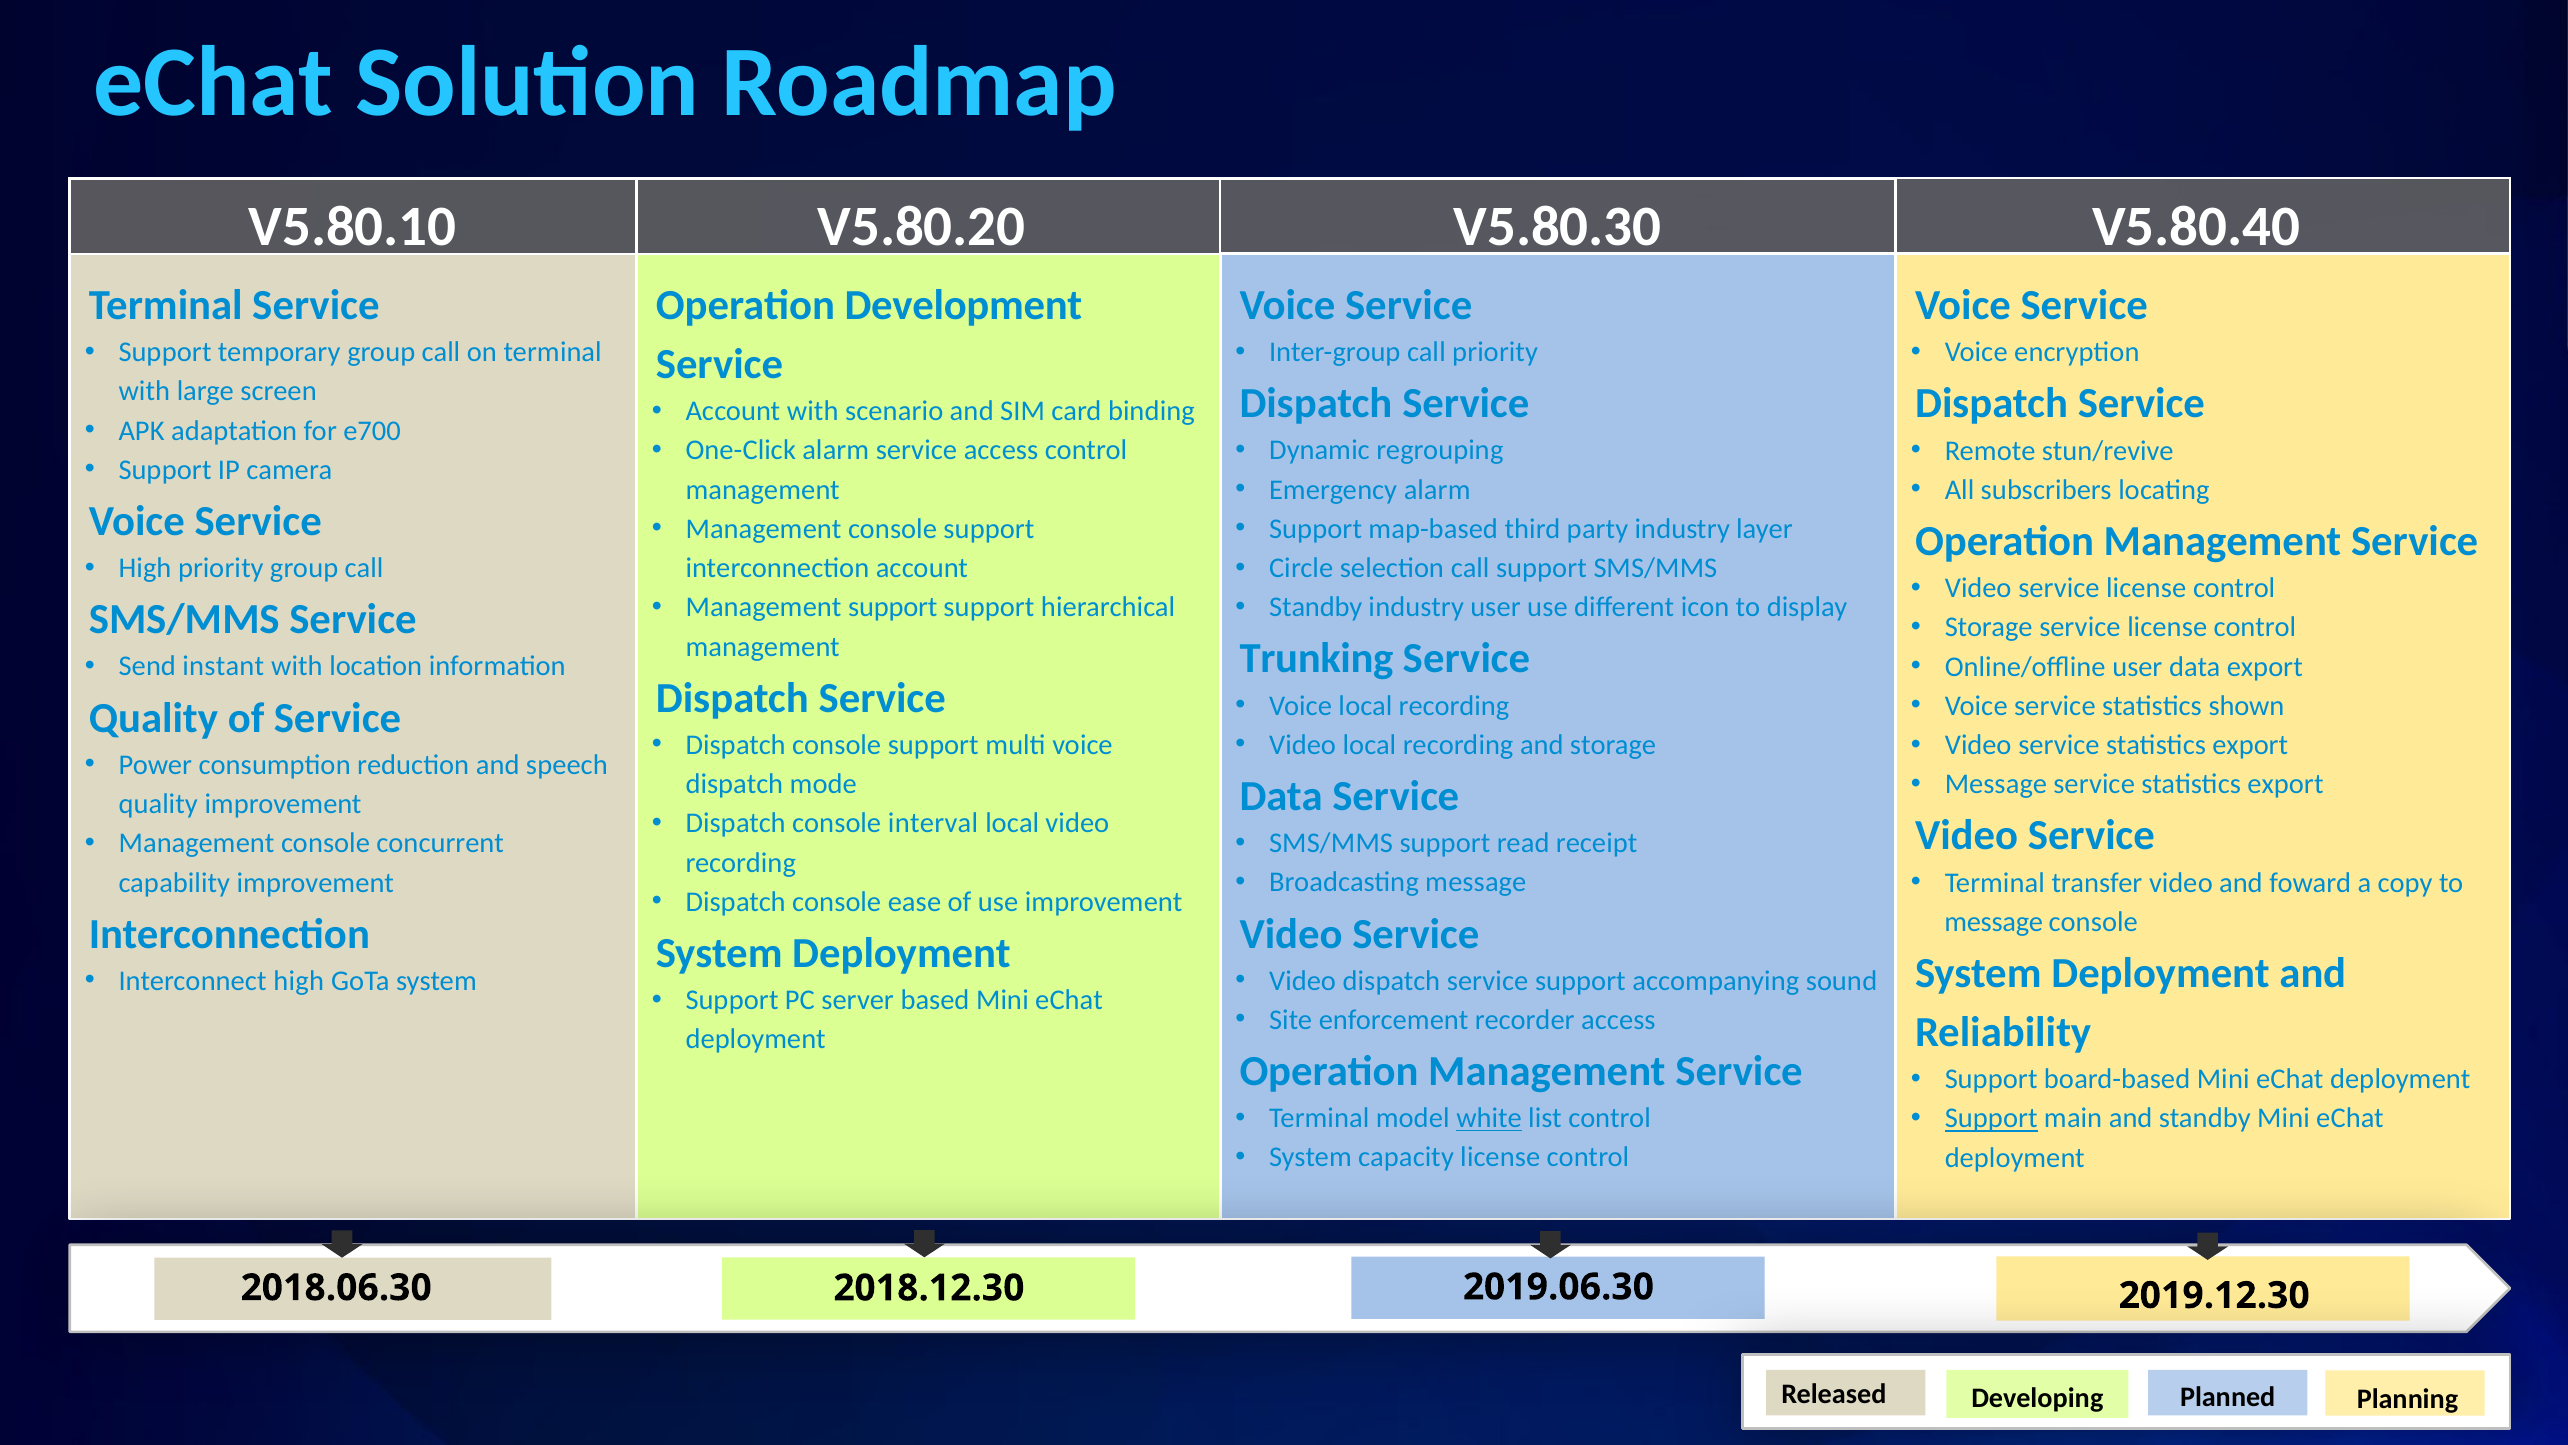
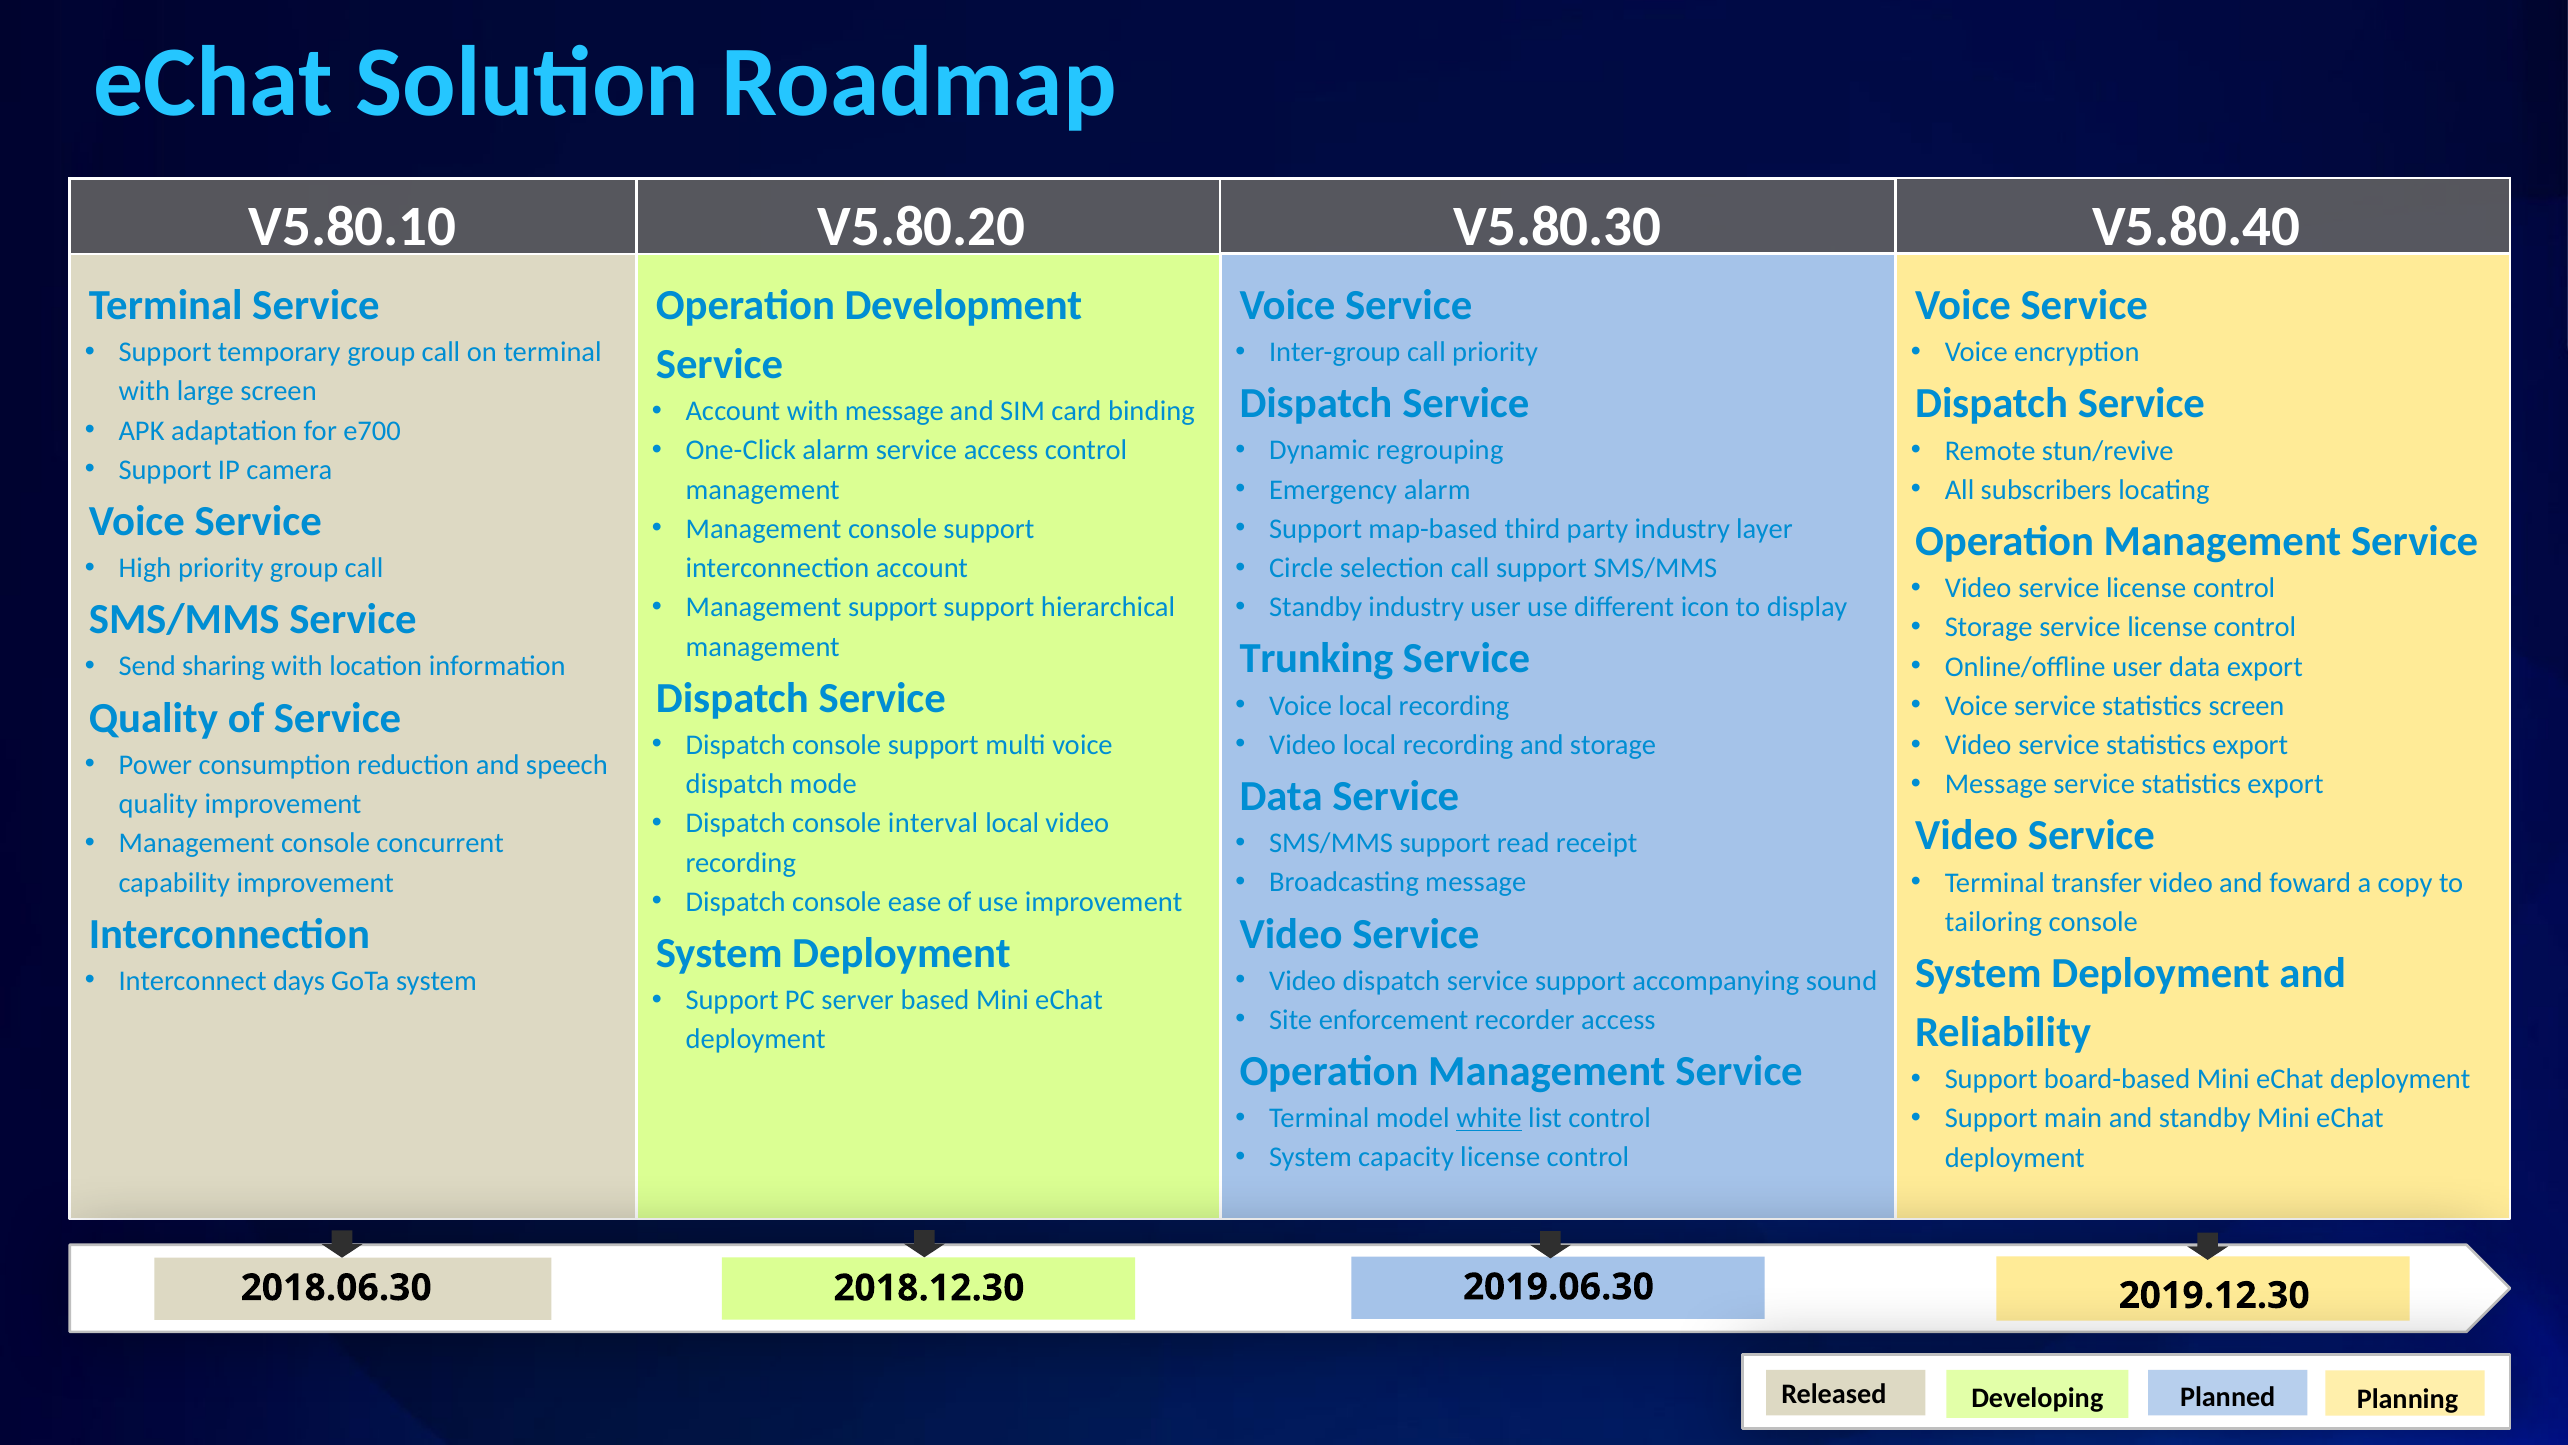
with scenario: scenario -> message (894, 411)
instant: instant -> sharing (224, 666)
statistics shown: shown -> screen (2246, 706)
message: message -> tailoring (1993, 922)
Interconnect high: high -> days (299, 981)
Support underline: present -> none (1991, 1118)
